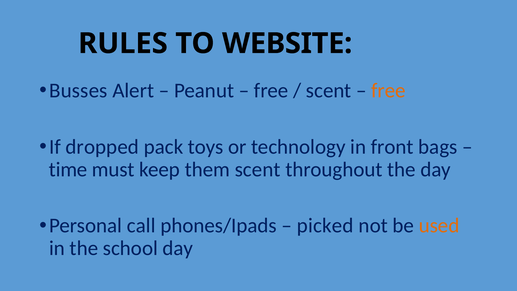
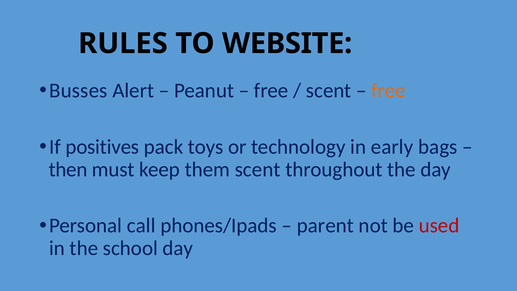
dropped: dropped -> positives (102, 147)
front: front -> early (392, 147)
time: time -> then (68, 169)
picked: picked -> parent (325, 226)
used colour: orange -> red (439, 226)
